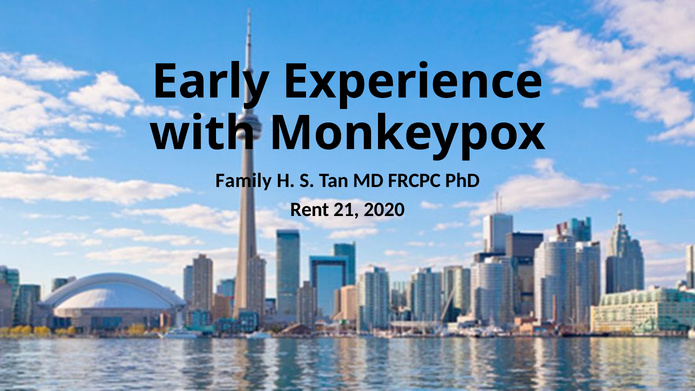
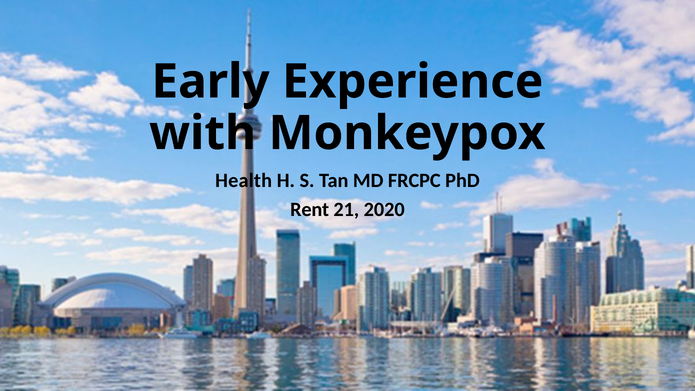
Family: Family -> Health (244, 181)
